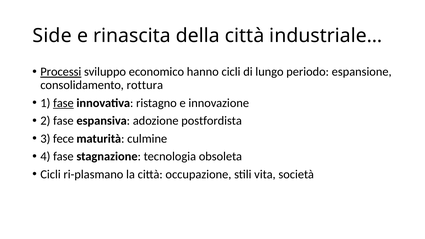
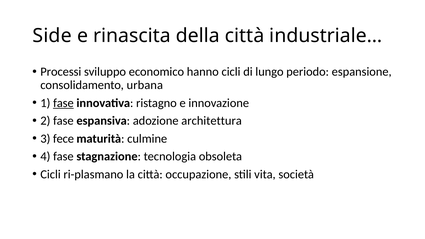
Processi underline: present -> none (61, 72)
rottura: rottura -> urbana (145, 85)
postfordista: postfordista -> architettura (212, 121)
